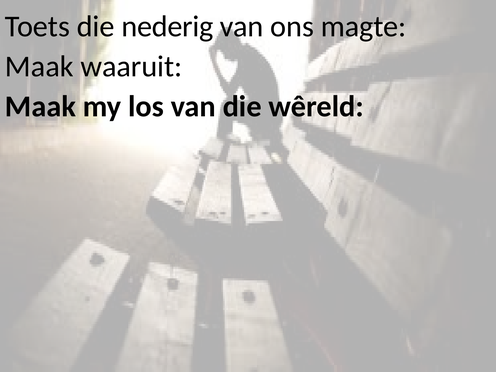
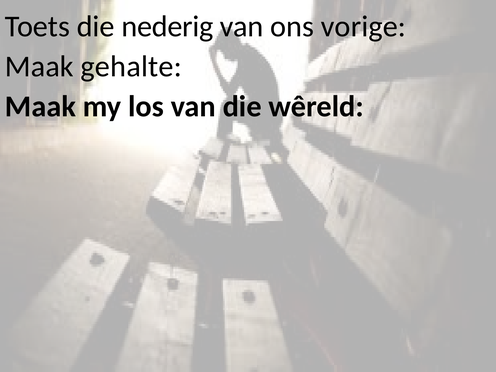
magte: magte -> vorige (363, 26)
waaruit: waaruit -> gehalte (131, 67)
